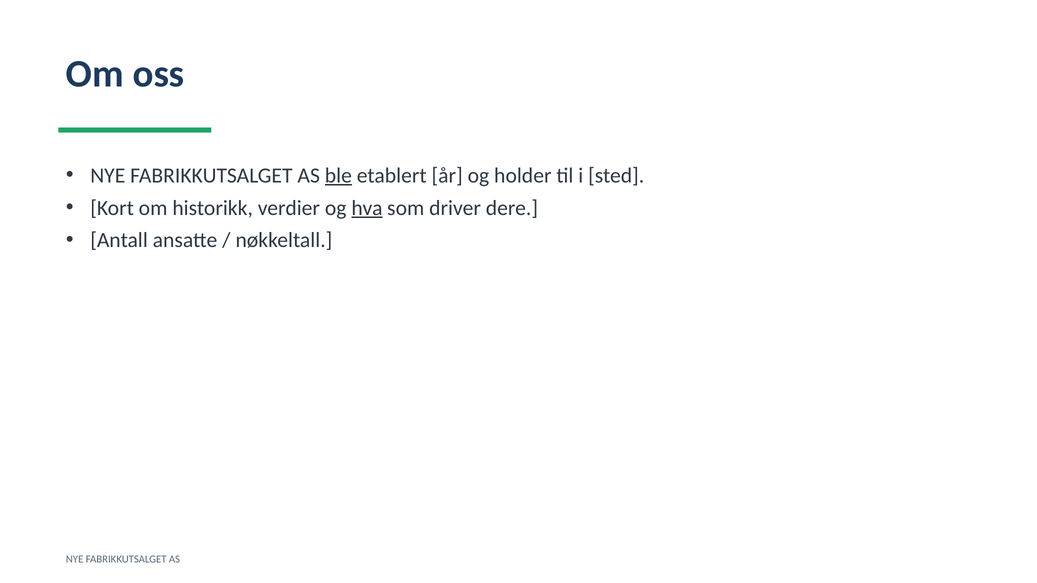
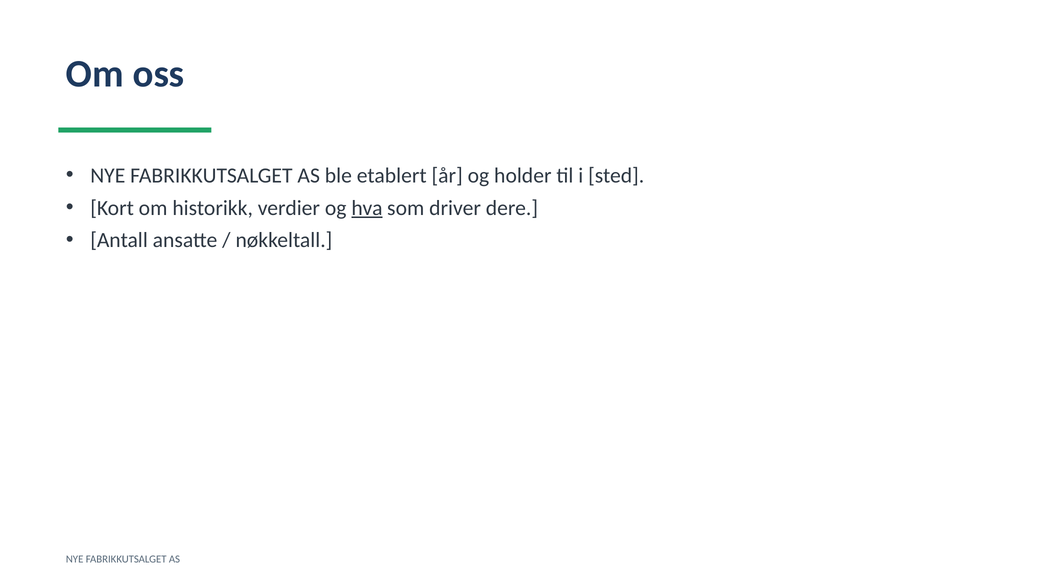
ble underline: present -> none (338, 176)
